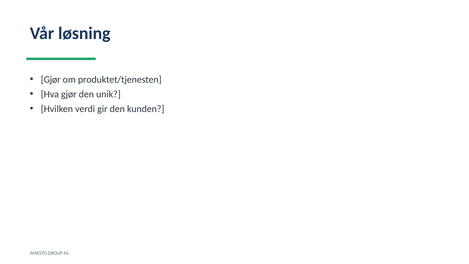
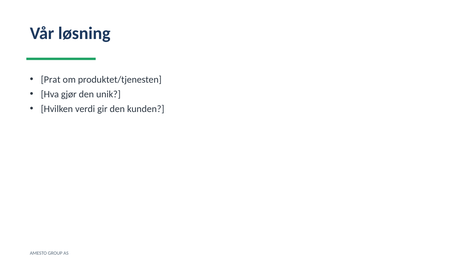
Gjør: Gjør -> Prat (51, 79)
